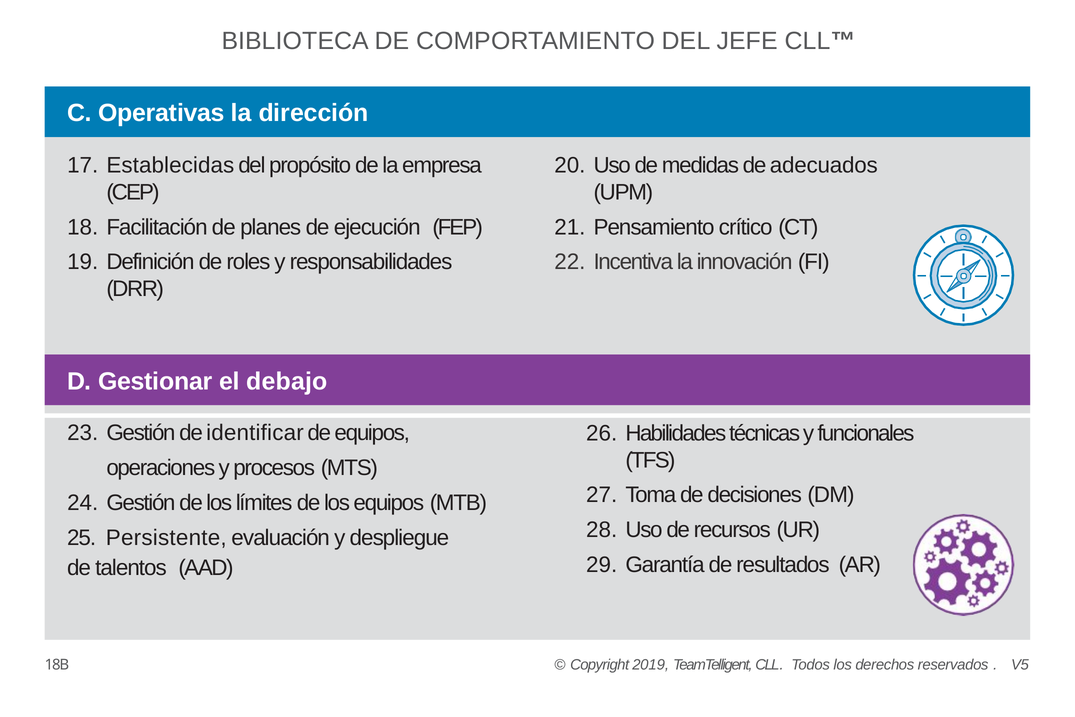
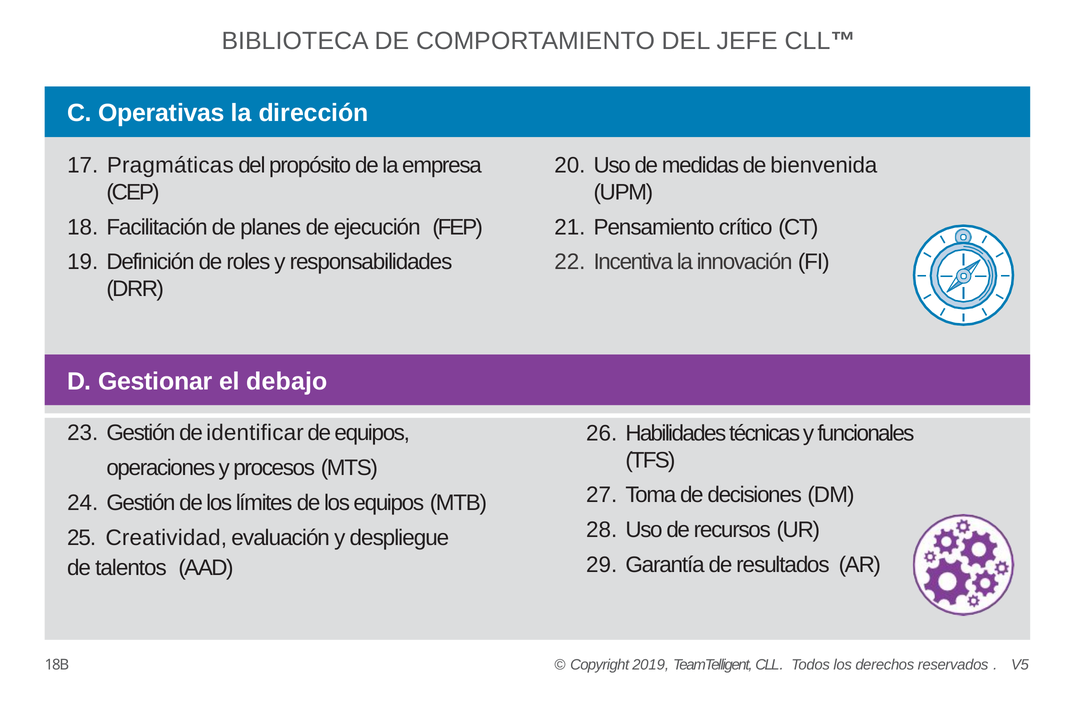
Establecidas: Establecidas -> Pragmáticas (170, 165)
adecuados: adecuados -> bienvenida (824, 165)
Persistente: Persistente -> Creatividad (166, 537)
